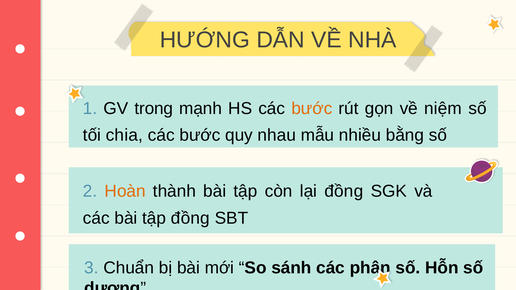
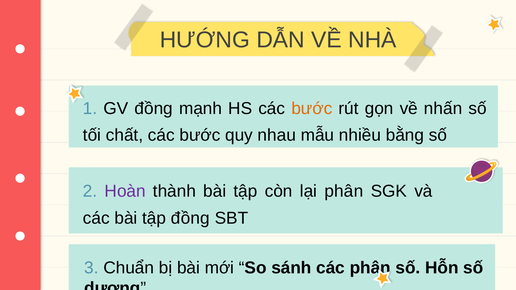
GV trong: trong -> đồng (154, 109)
niệm: niệm -> nhấn (443, 109)
chia: chia -> chất (124, 135)
Hoàn colour: orange -> purple (125, 191)
lại đồng: đồng -> phân (344, 191)
